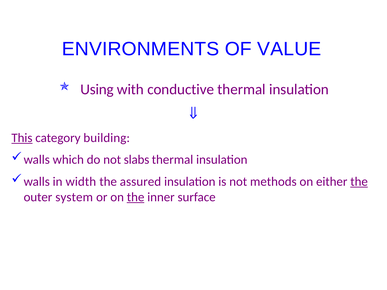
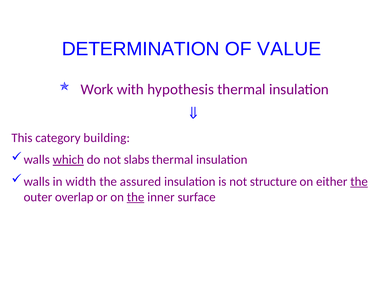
ENVIRONMENTS: ENVIRONMENTS -> DETERMINATION (141, 49)
Using: Using -> Work (97, 89)
conductive: conductive -> hypothesis (181, 89)
This underline: present -> none (22, 138)
which underline: none -> present (68, 160)
methods: methods -> structure (273, 182)
system: system -> overlap (74, 197)
